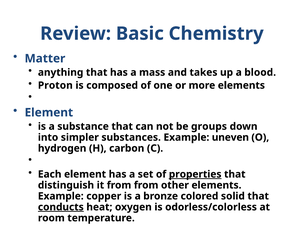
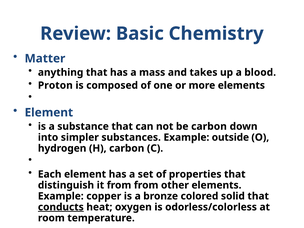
be groups: groups -> carbon (209, 126)
uneven: uneven -> outside (230, 137)
properties underline: present -> none (195, 174)
